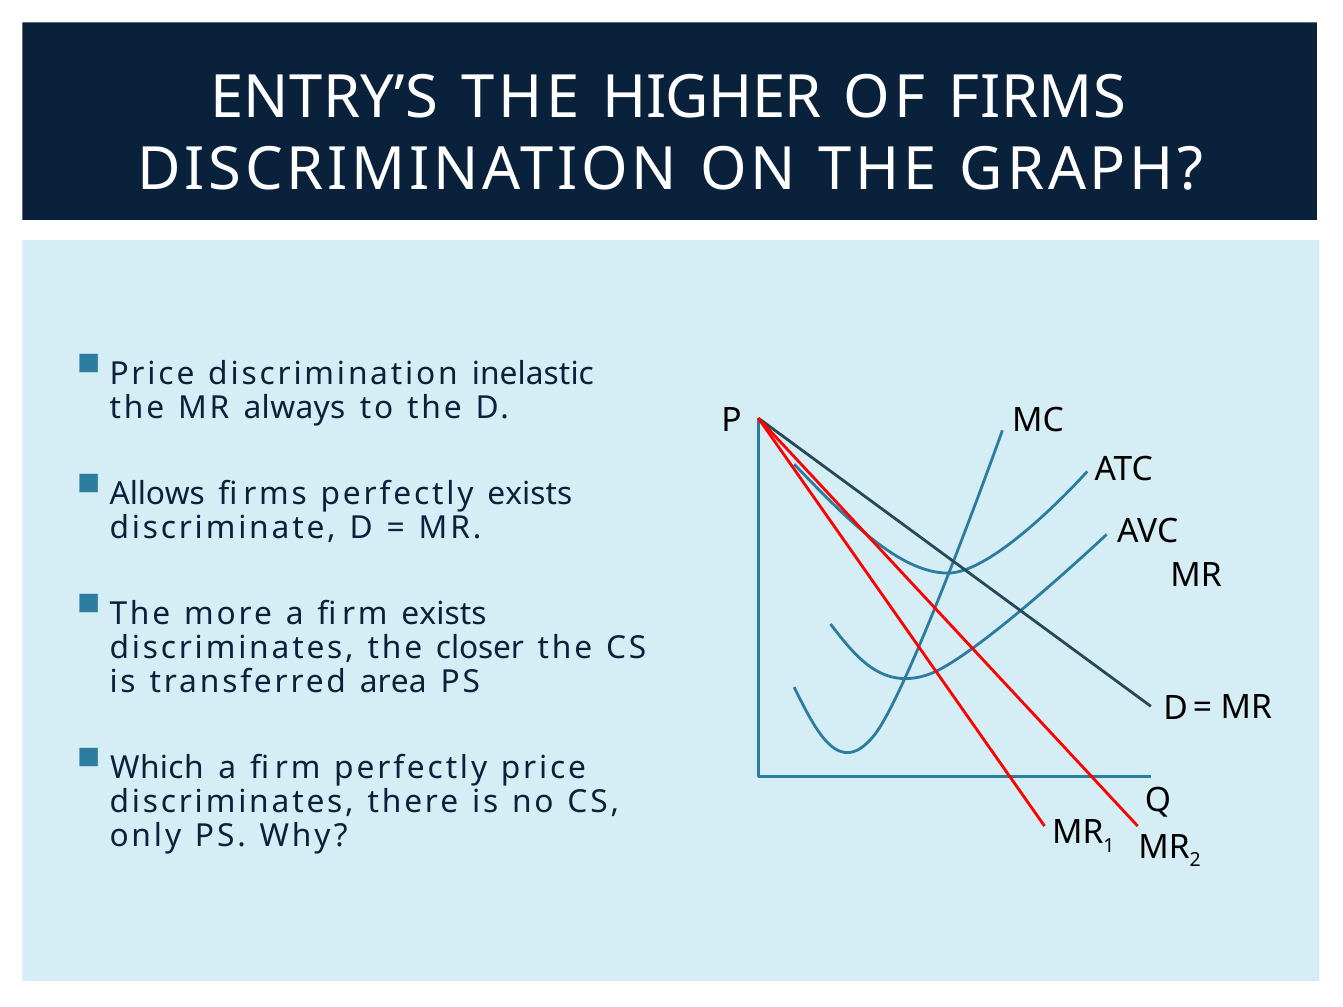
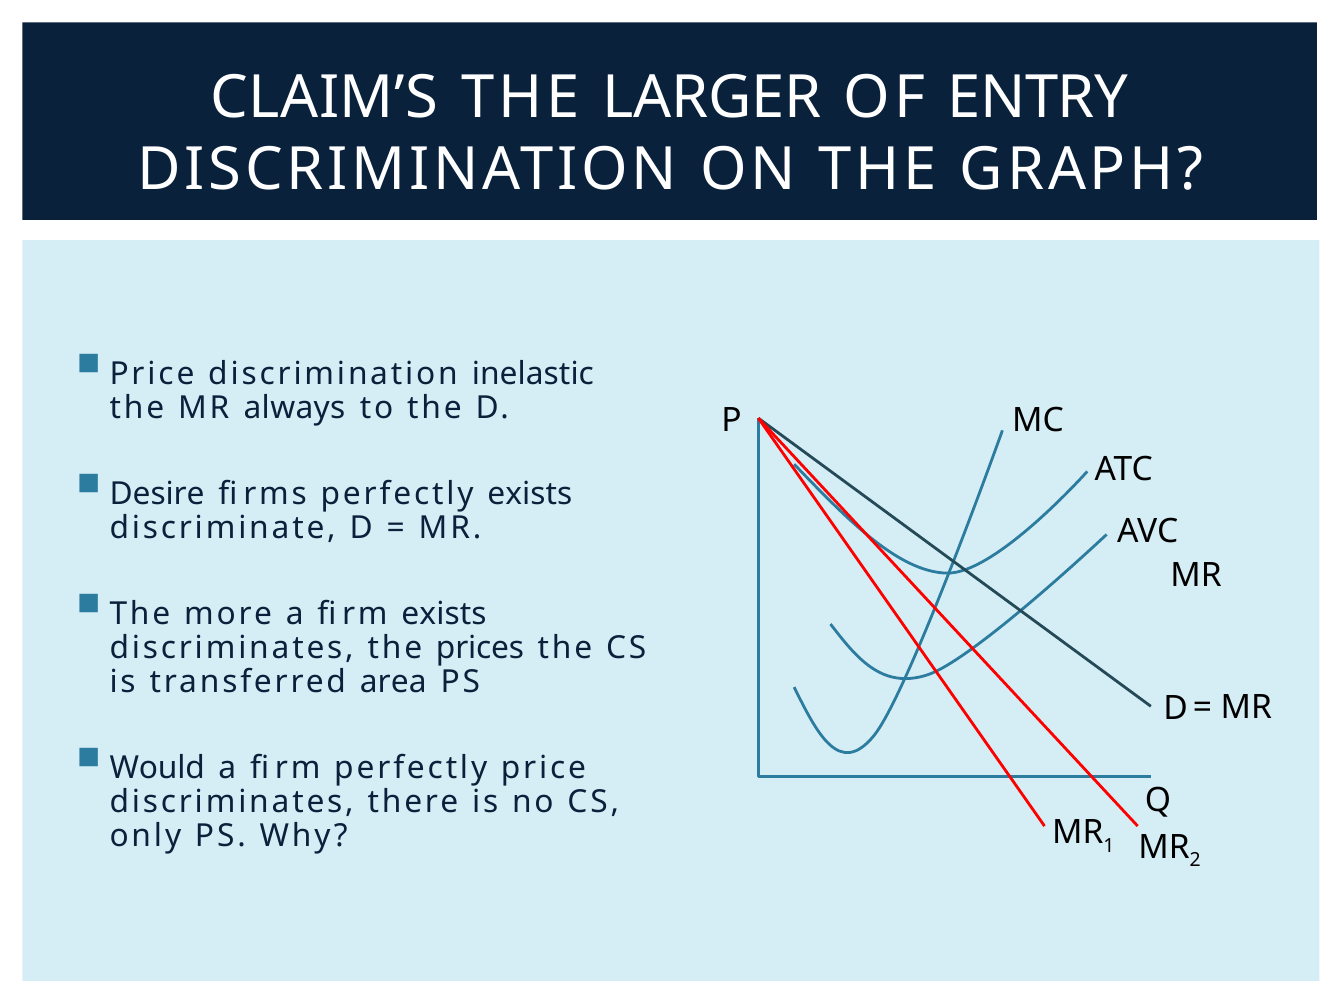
ENTRY’S: ENTRY’S -> CLAIM’S (324, 98)
HIGHER: HIGHER -> LARGER (712, 98)
OF FIRMS: FIRMS -> ENTRY (1038, 98)
Allows: Allows -> Desire (157, 494)
closer: closer -> prices (480, 648)
Which: Which -> Would (157, 768)
